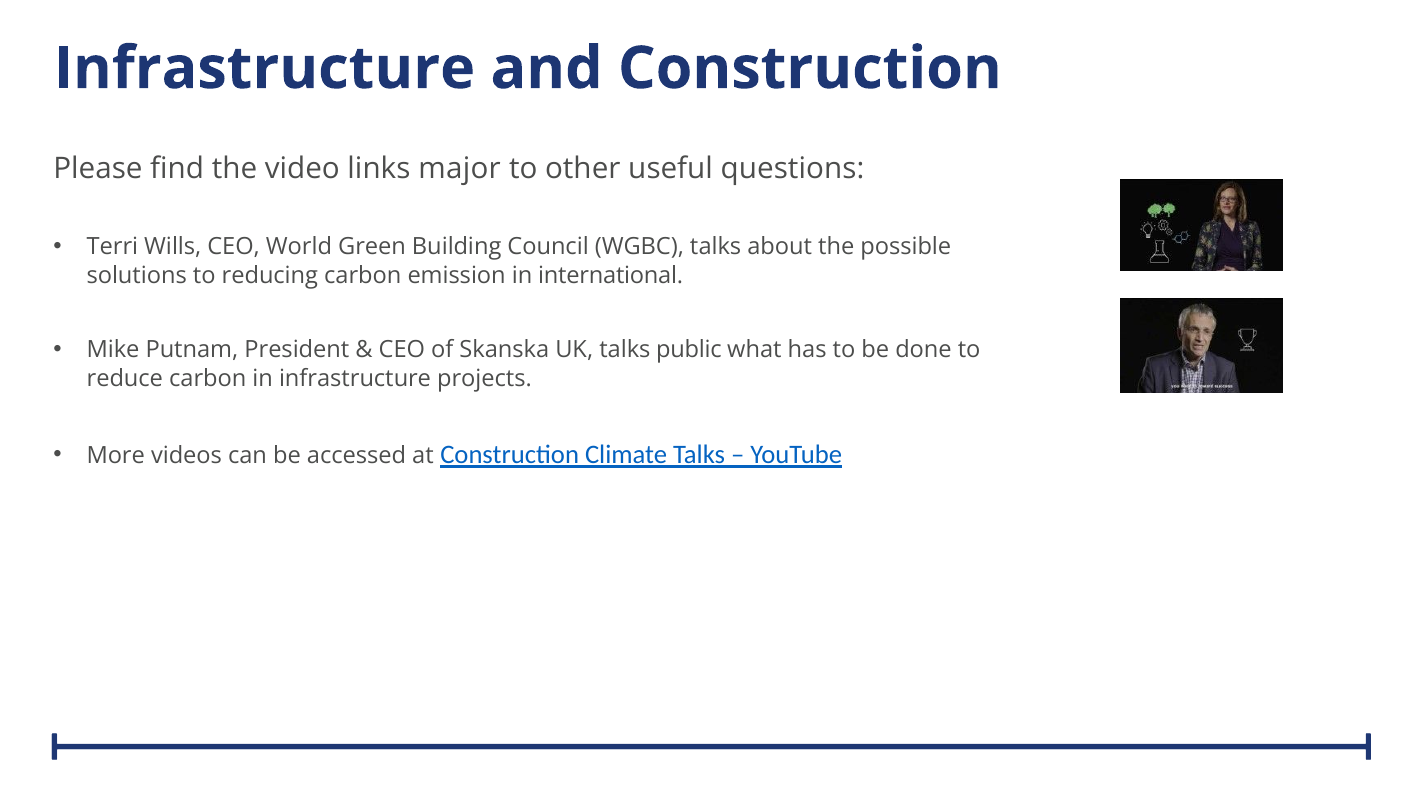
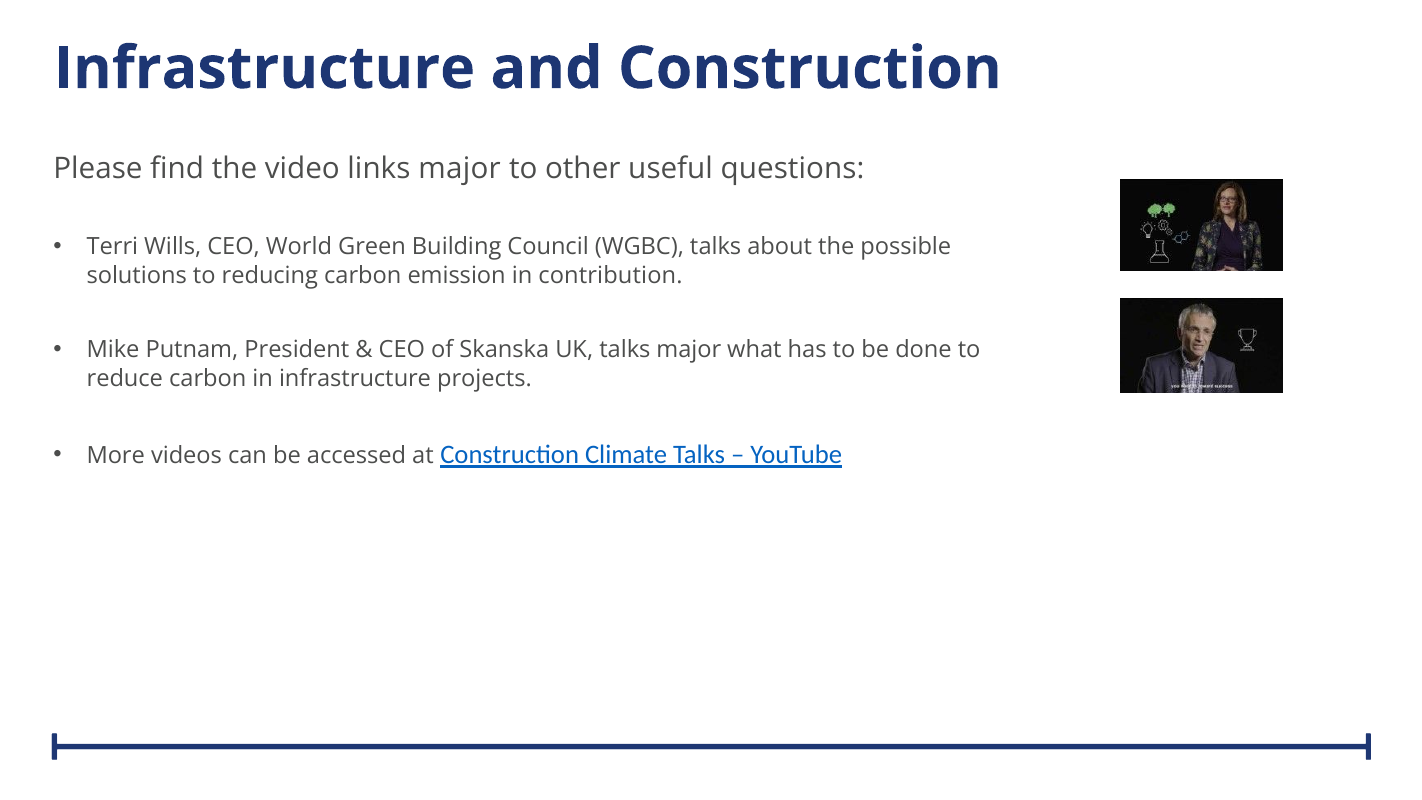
international: international -> contribution (610, 275)
talks public: public -> major (689, 350)
